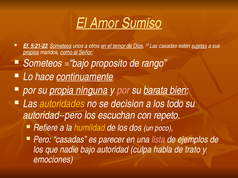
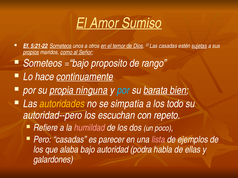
por colour: pink -> light blue (123, 91)
decision: decision -> simpatia (127, 104)
humildad colour: yellow -> pink (90, 128)
nadie: nadie -> alaba (69, 150)
culpa: culpa -> podra (141, 150)
trato: trato -> ellas (193, 150)
emociones: emociones -> galardones (53, 160)
